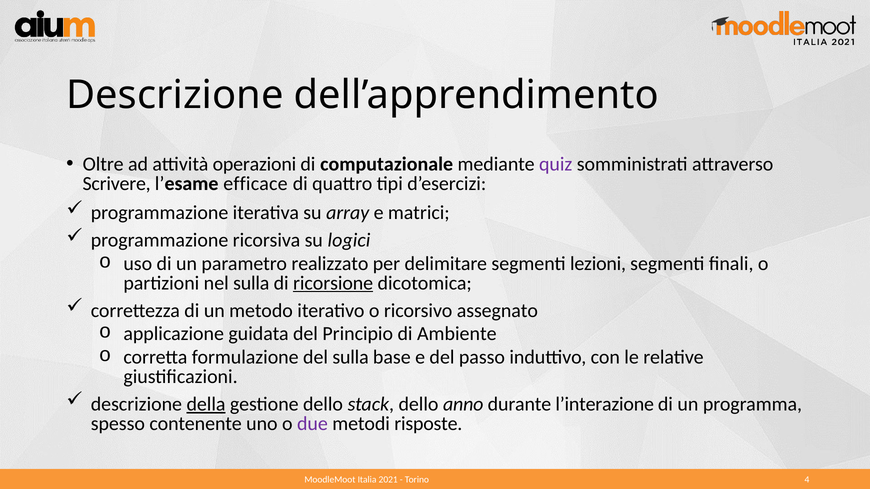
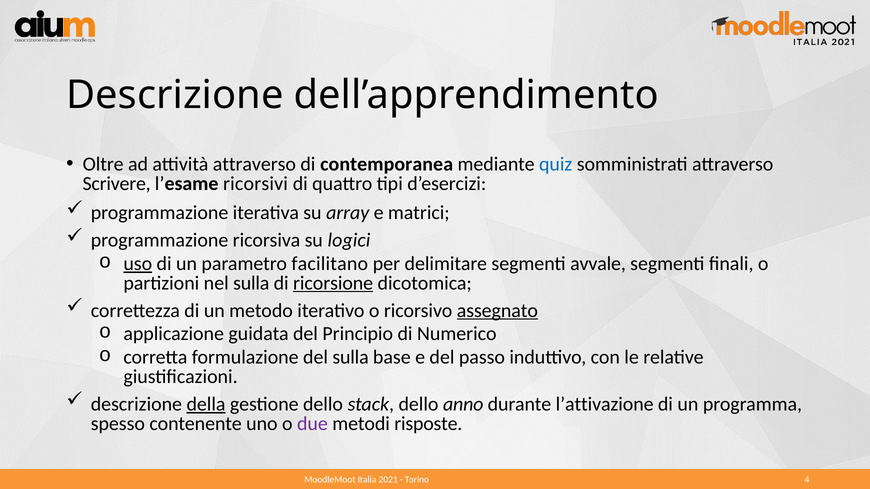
attività operazioni: operazioni -> attraverso (254, 164)
computazionale: computazionale -> contemporanea (387, 164)
quiz colour: purple -> blue (556, 164)
efficace: efficace -> ricorsivi (255, 184)
uso underline: none -> present (138, 264)
realizzato: realizzato -> facilitano (330, 264)
lezioni: lezioni -> avvale (598, 264)
assegnato underline: none -> present (497, 311)
Ambiente: Ambiente -> Numerico (457, 334)
l’interazione: l’interazione -> l’attivazione (605, 404)
